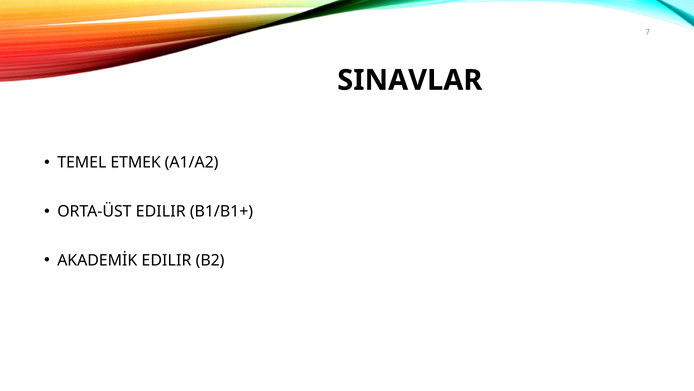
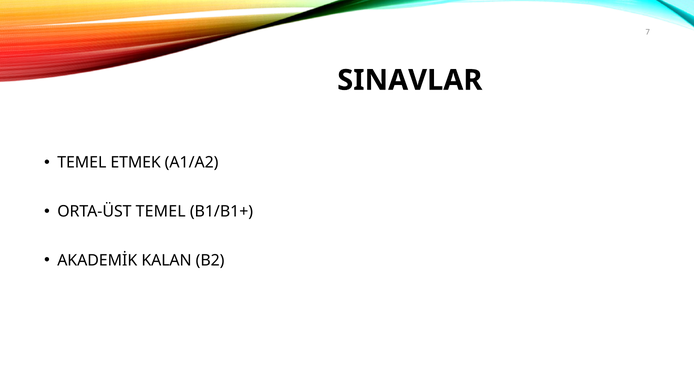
ORTA-ÜST EDILIR: EDILIR -> TEMEL (161, 211)
AKADEMİK EDILIR: EDILIR -> KALAN (167, 260)
